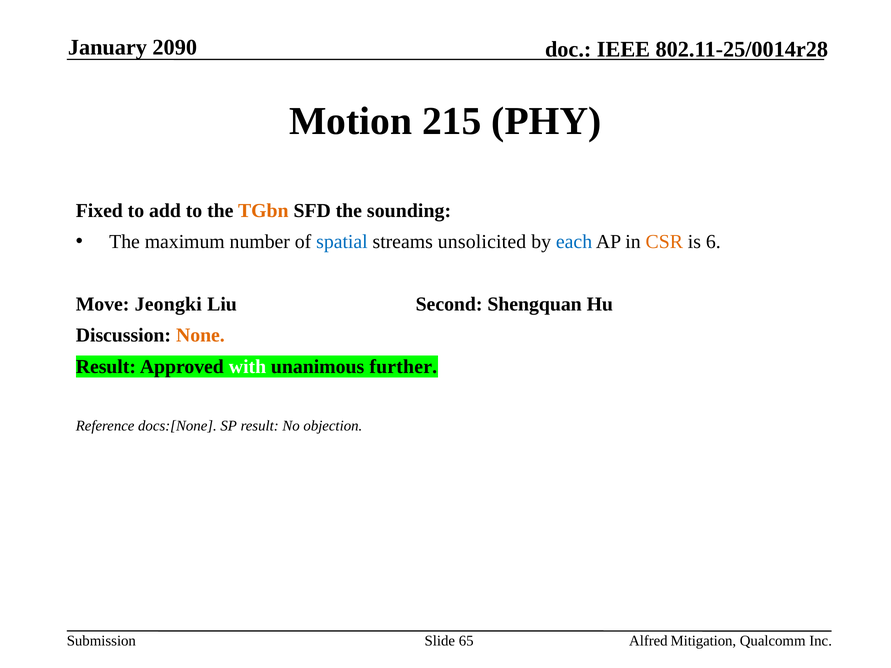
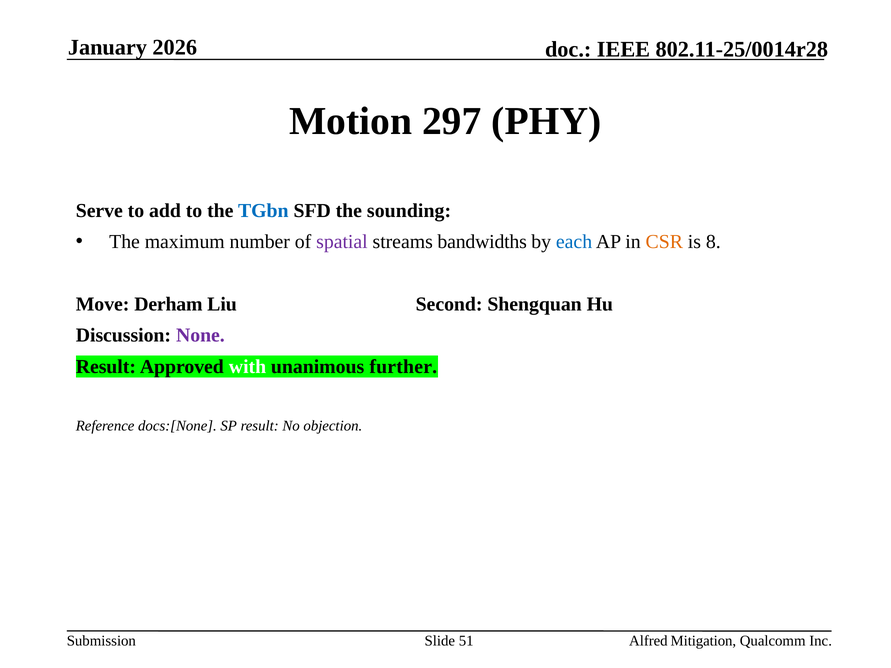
2090: 2090 -> 2026 (175, 47)
215: 215 -> 297 (452, 121)
Fixed: Fixed -> Serve (99, 211)
TGbn colour: orange -> blue (263, 211)
spatial colour: blue -> purple (342, 242)
unsolicited: unsolicited -> bandwidths (482, 242)
6: 6 -> 8 (713, 242)
Jeongki: Jeongki -> Derham (168, 304)
None colour: orange -> purple (200, 336)
65: 65 -> 51 (466, 641)
